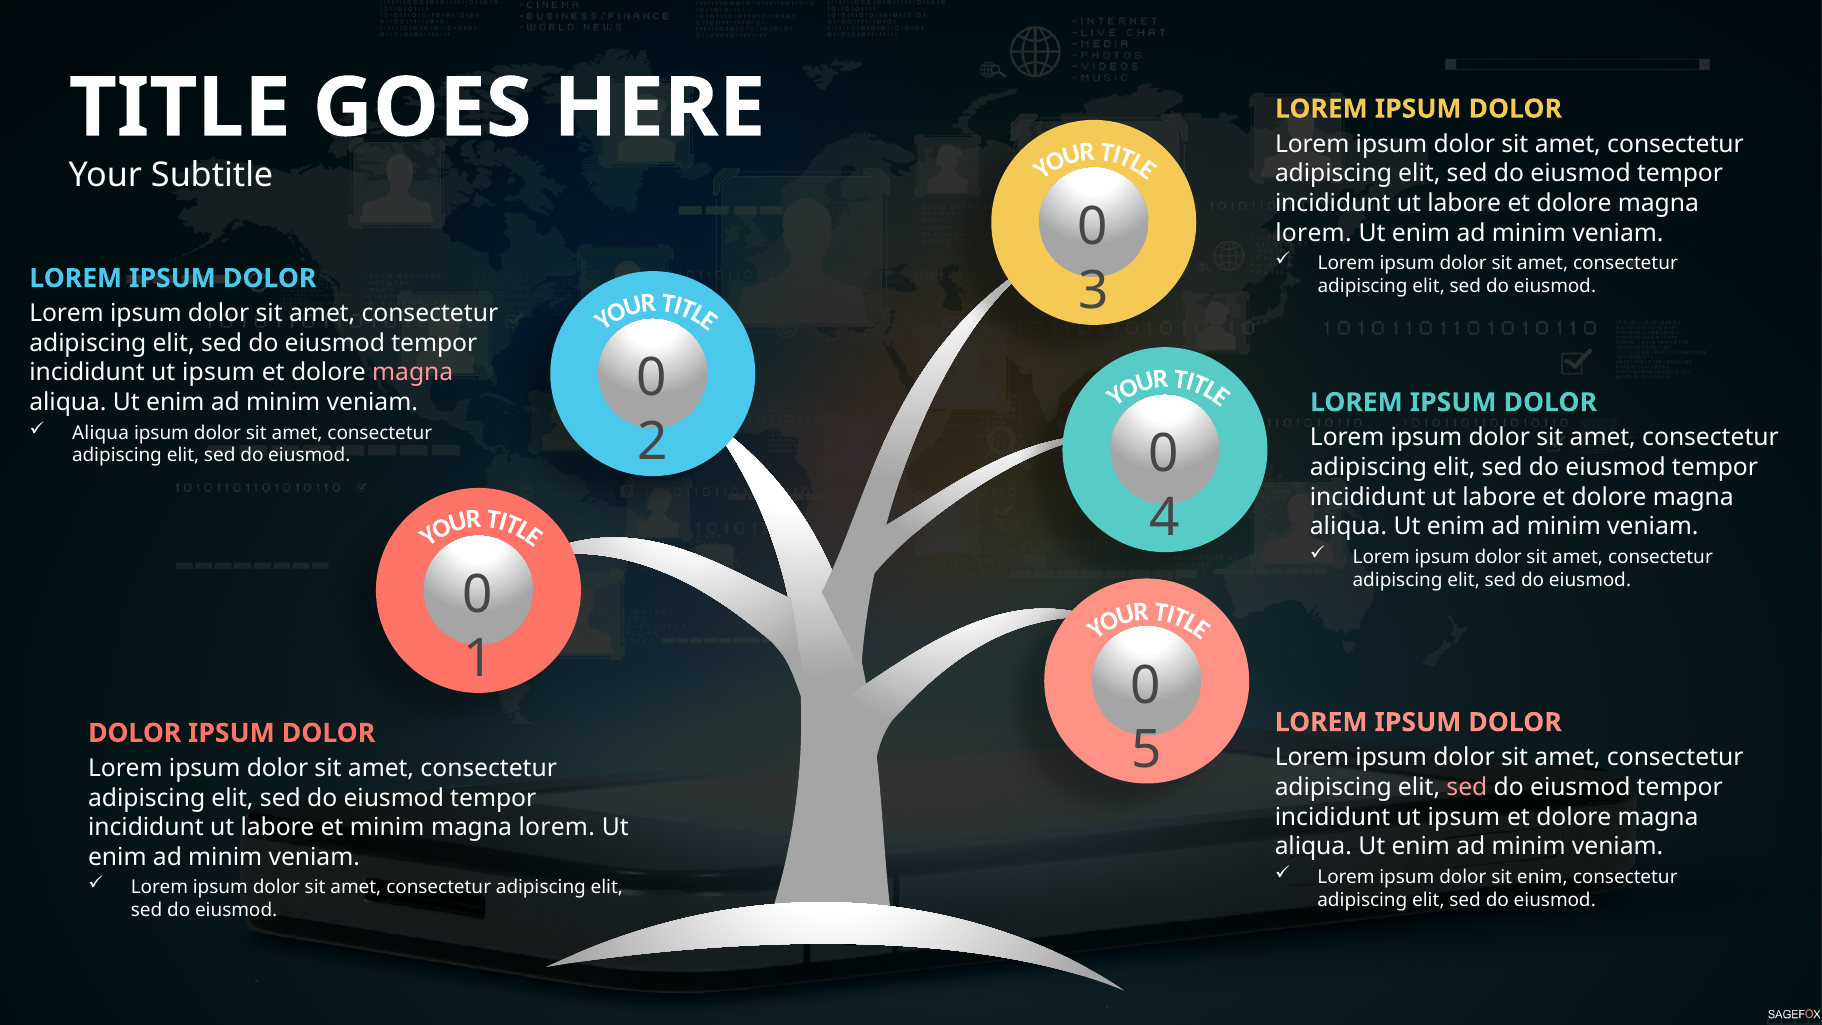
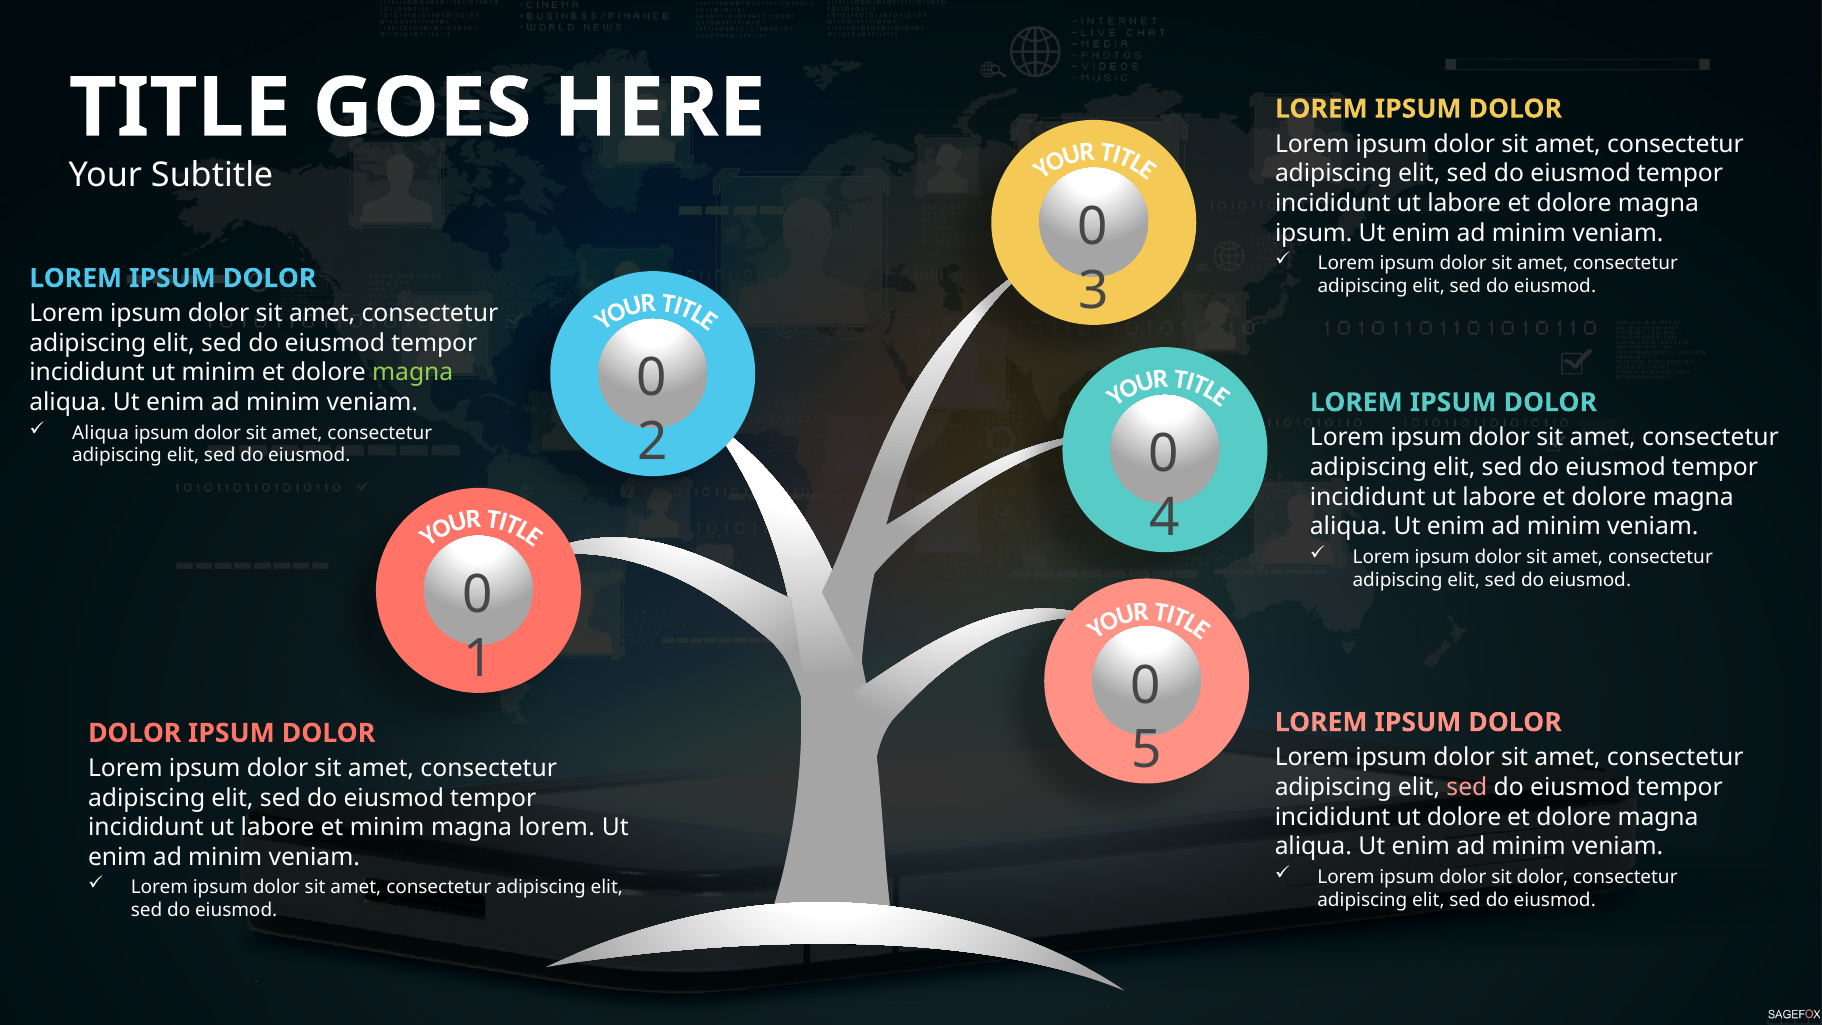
lorem: lorem -> ipsum (1314, 233)
ipsum: ipsum -> minim (219, 373)
magna colour: pink -> light green (413, 373)
ipsum: ipsum -> dolore (1464, 817)
sit enim: enim -> dolor (1543, 877)
